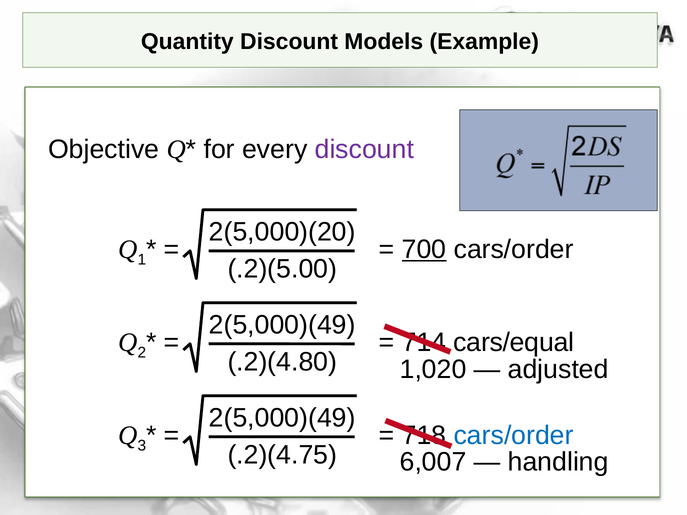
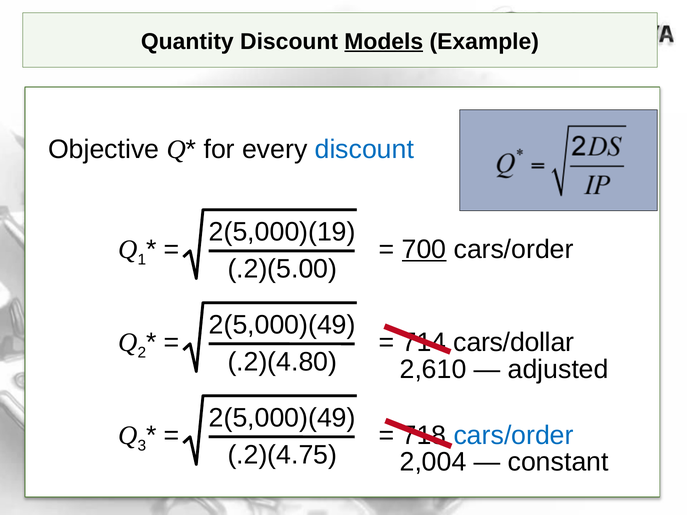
Models underline: none -> present (384, 42)
discount colour: purple -> blue (364, 149)
2(5,000)(20: 2(5,000)(20 -> 2(5,000)(19 (282, 232)
cars/equal: cars/equal -> cars/dollar (514, 343)
1,020: 1,020 -> 2,610 (433, 370)
6,007: 6,007 -> 2,004 (433, 462)
handling: handling -> constant (558, 462)
